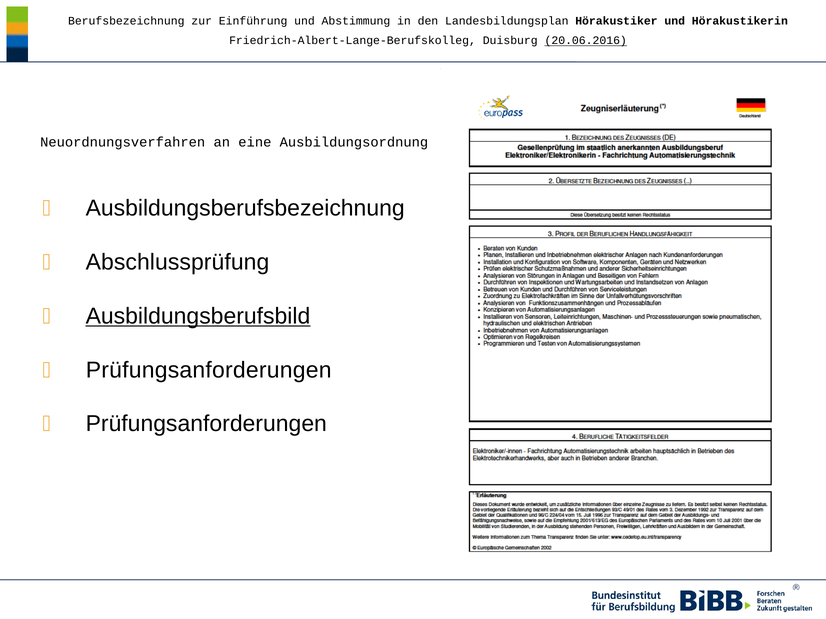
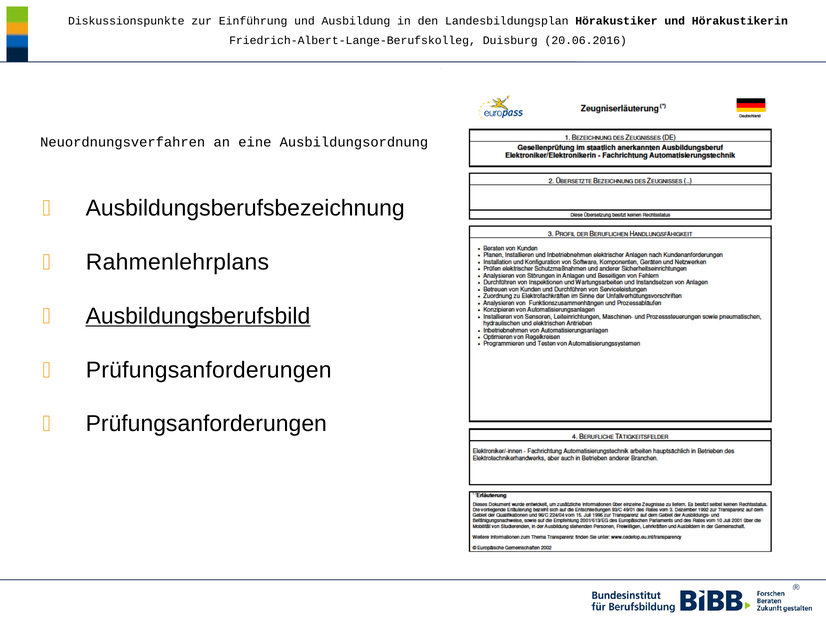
Berufsbezeichnung: Berufsbezeichnung -> Diskussionspunkte (126, 21)
Abstimmung: Abstimmung -> Ausbildung (356, 21)
20.06.2016 underline: present -> none (586, 41)
Abschlussprüfung: Abschlussprüfung -> Rahmenlehrplans (177, 262)
